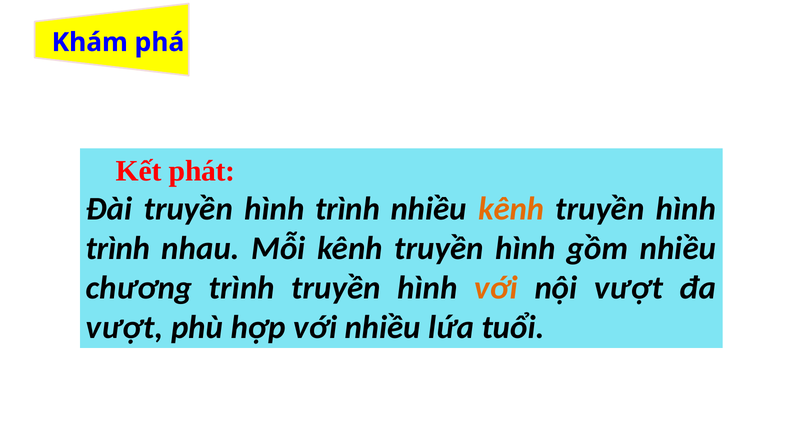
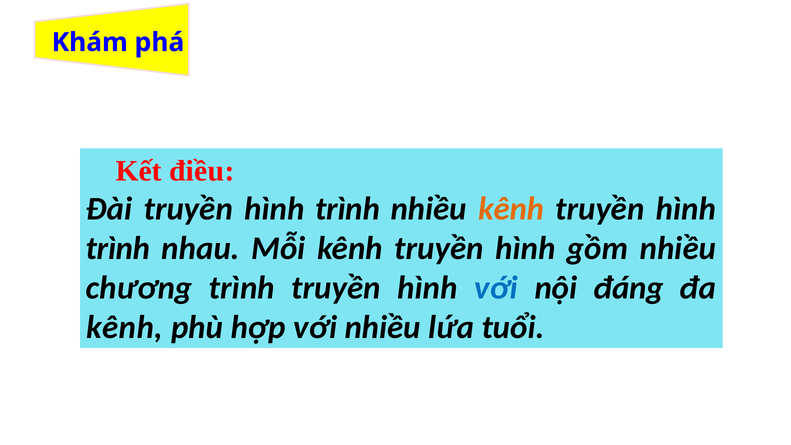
phát: phát -> điều (202, 171)
với colour: orange -> blue (496, 288)
nội vượt: vượt -> đáng (629, 288)
vượt: vượt -> kênh (125, 328)
